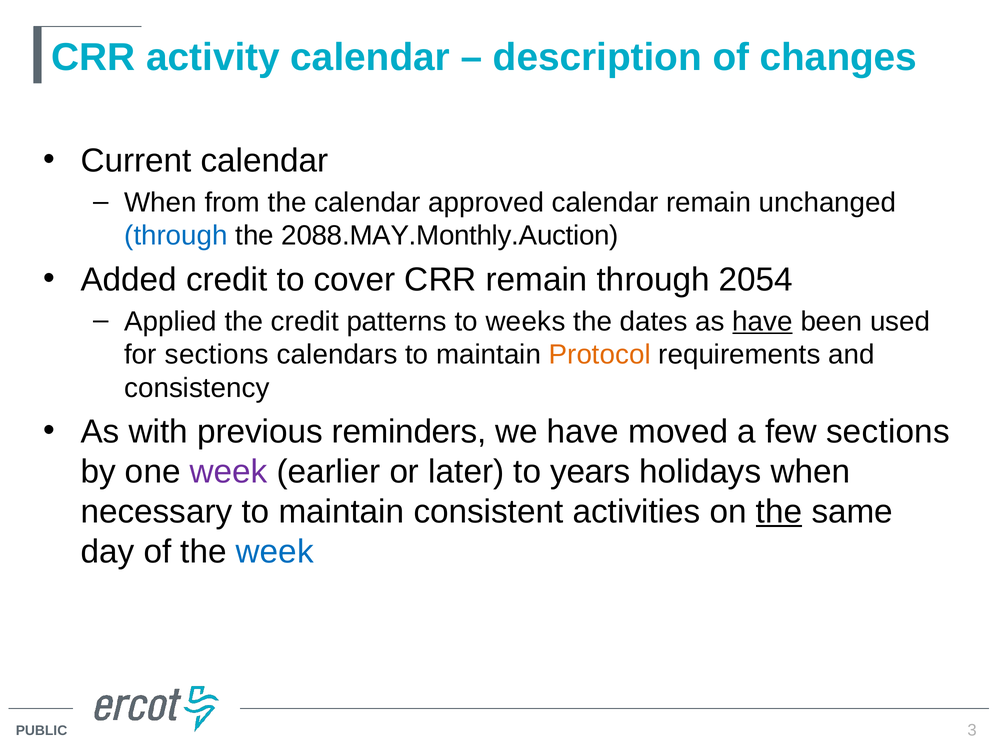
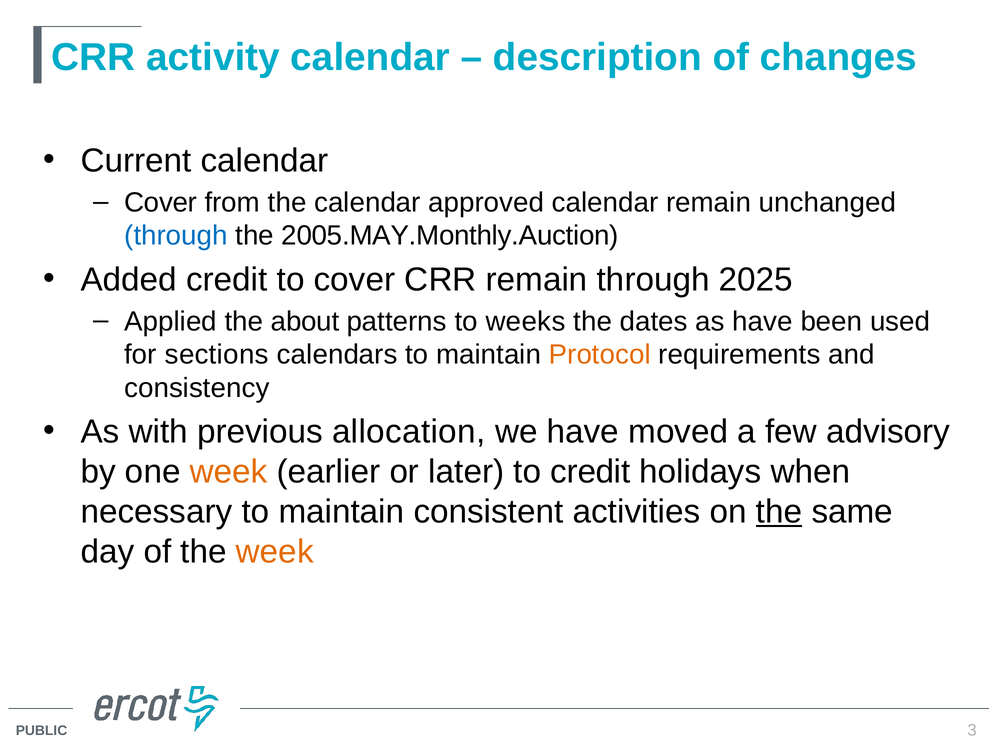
When: When -> Cover (161, 202)
2088.MAY.Monthly.Auction: 2088.MAY.Monthly.Auction -> 2005.MAY.Monthly.Auction (450, 236)
2054: 2054 -> 2025 (756, 279)
the credit: credit -> about (305, 321)
have underline: present -> none (763, 321)
reminders: reminders -> allocation (409, 431)
few sections: sections -> advisory (888, 431)
week colour: purple -> orange (229, 471)
to years: years -> credit (590, 471)
week colour: blue -> orange (275, 551)
